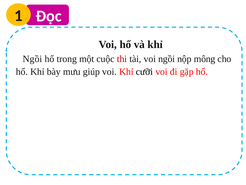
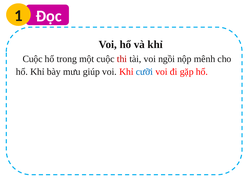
Ngồi: Ngồi -> Cuộc (33, 59)
mông: mông -> mênh (205, 59)
cưỡi colour: black -> blue (144, 72)
